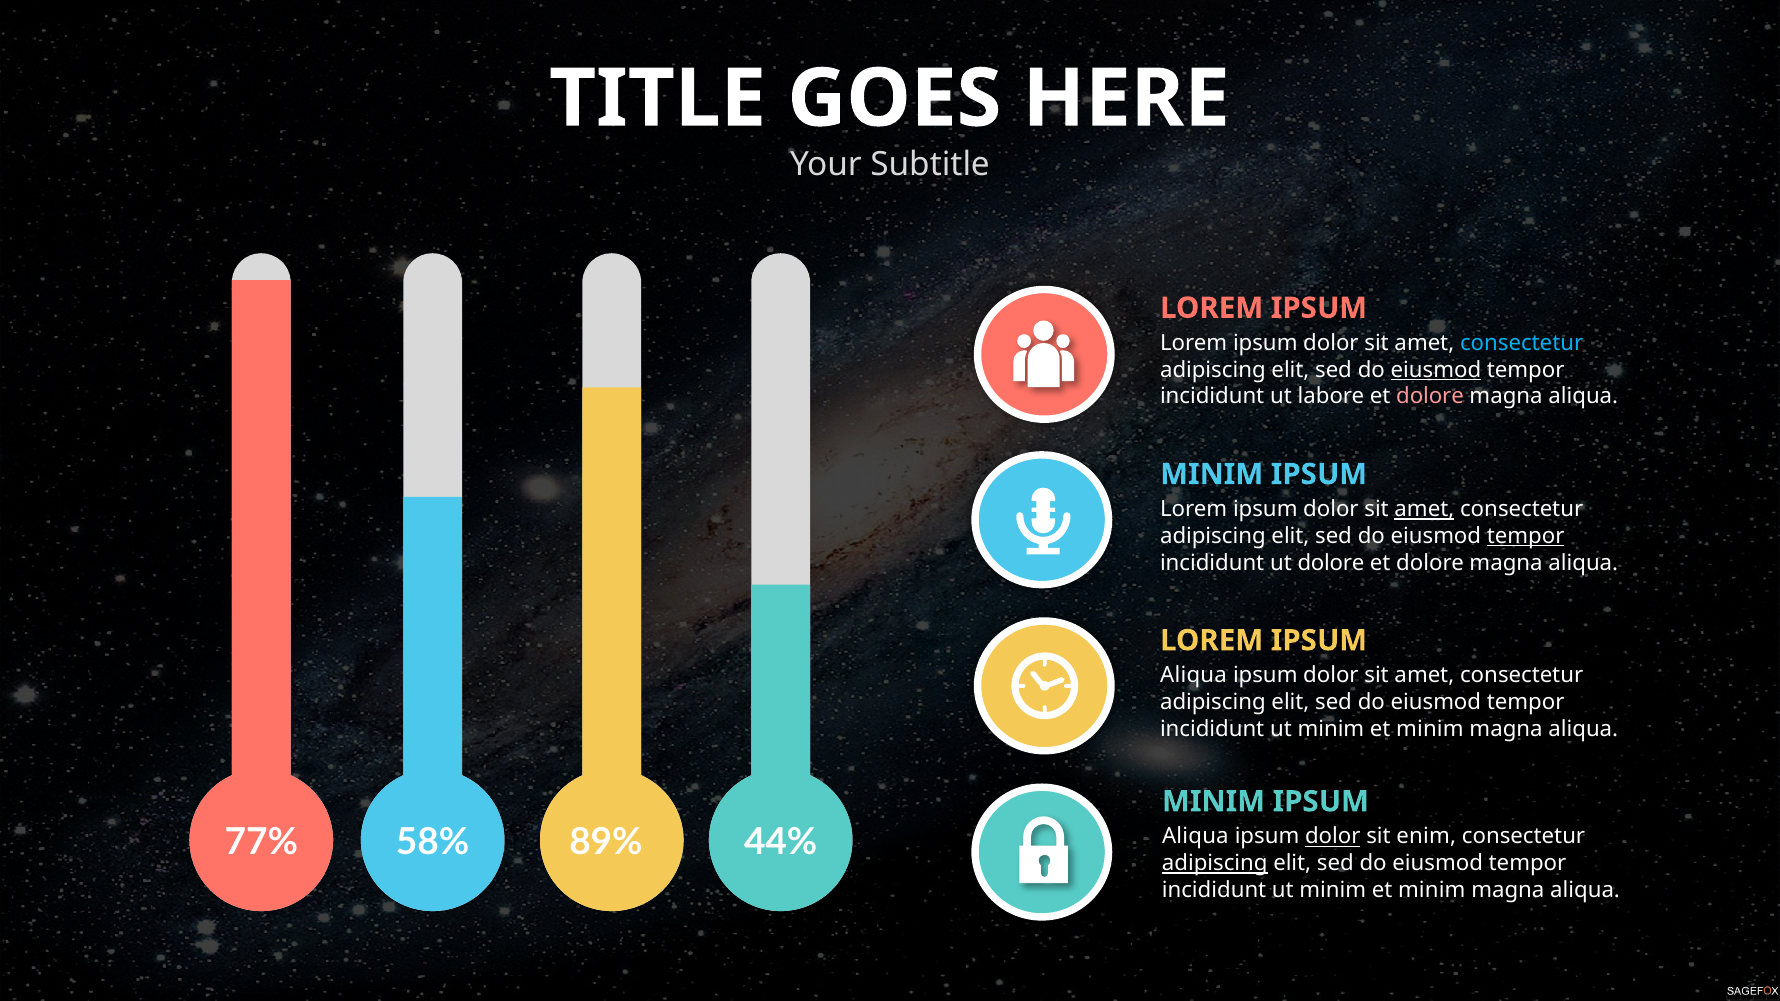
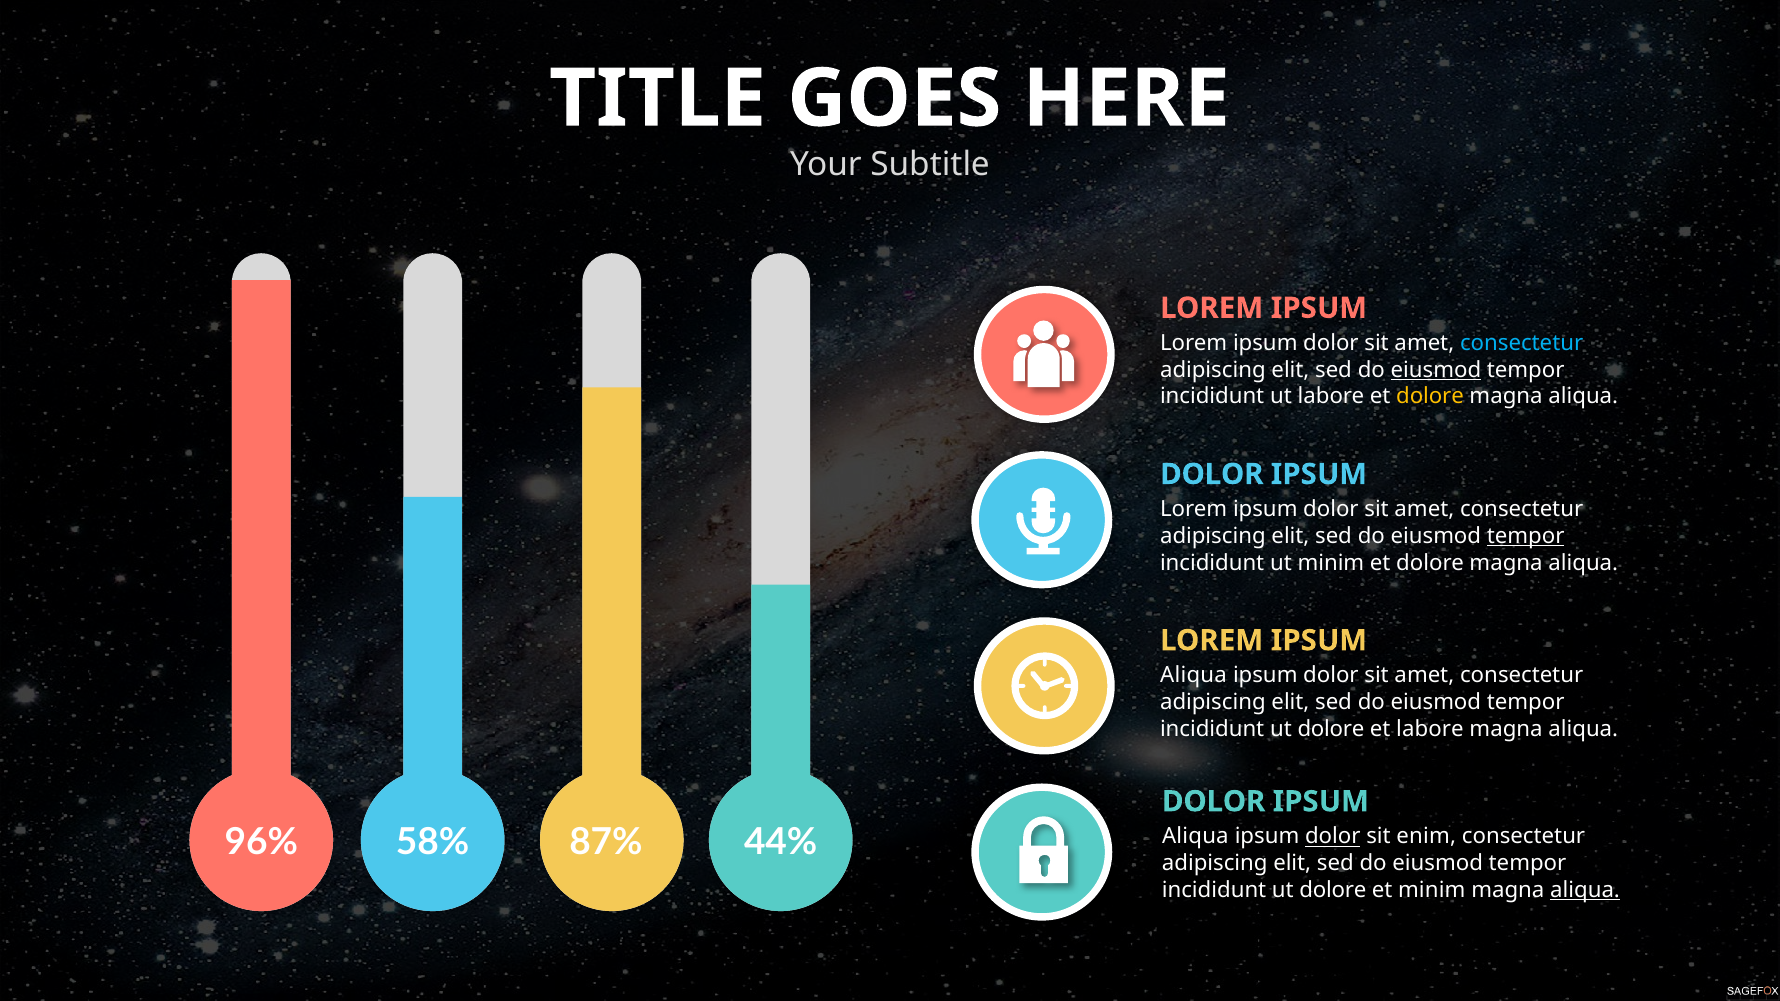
dolore colour: pink -> yellow (1430, 397)
MINIM: MINIM -> DOLOR (1212, 474)
amet underline: present -> none (1424, 509)
ut dolore: dolore -> minim (1331, 563)
minim: minim -> dolore (1331, 729)
minim: minim -> labore (1430, 729)
MINIM: MINIM -> DOLOR (1214, 802)
77%: 77% -> 96% (261, 842)
89%: 89% -> 87% (606, 842)
adipiscing underline: present -> none (1215, 864)
minim: minim -> dolore (1333, 890)
aliqua underline: none -> present (1585, 890)
